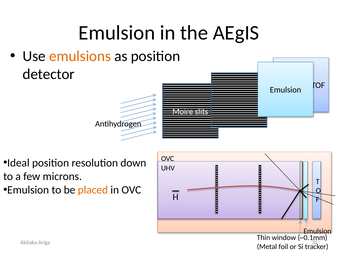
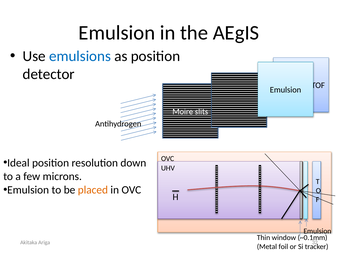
emulsions colour: orange -> blue (80, 56)
